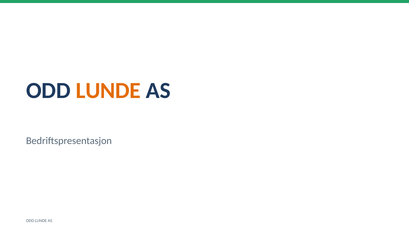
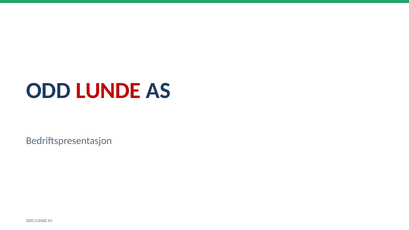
LUNDE colour: orange -> red (108, 91)
